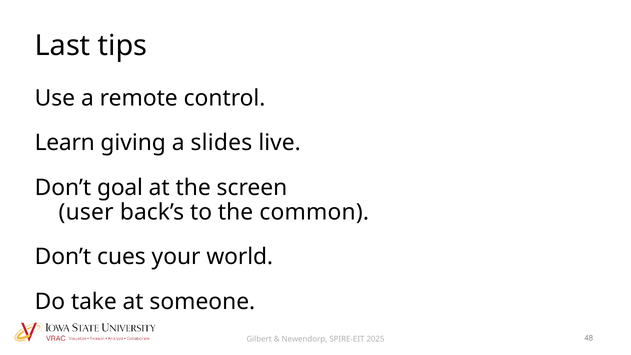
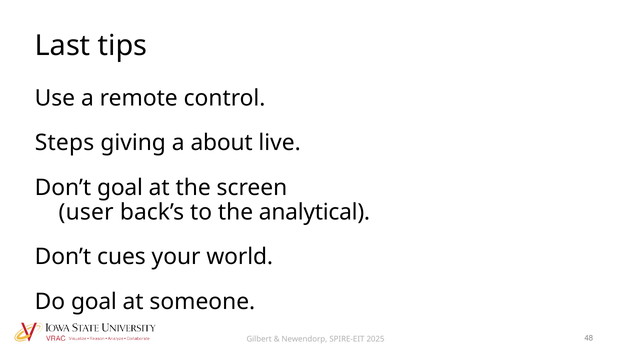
Learn: Learn -> Steps (65, 143)
slides: slides -> about (222, 143)
common: common -> analytical (314, 212)
Do take: take -> goal (94, 302)
